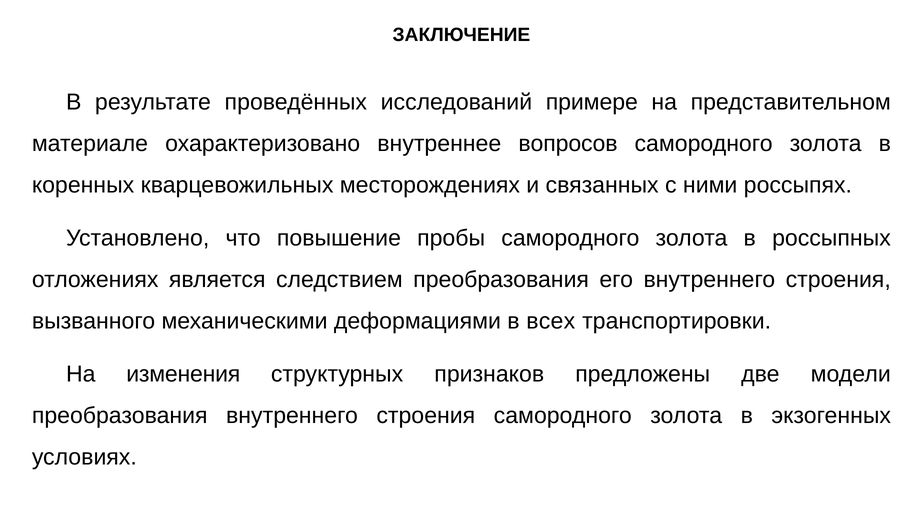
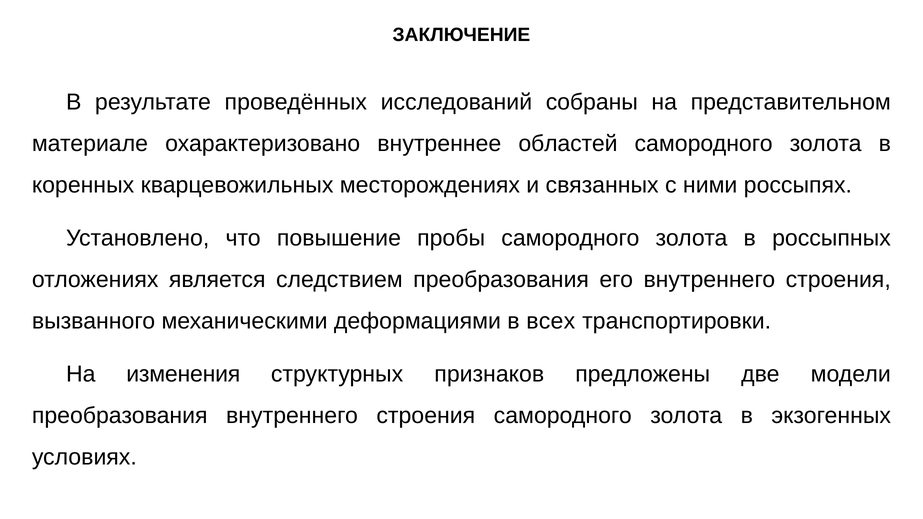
примере: примере -> собраны (592, 102)
вопросов: вопросов -> областей (568, 144)
